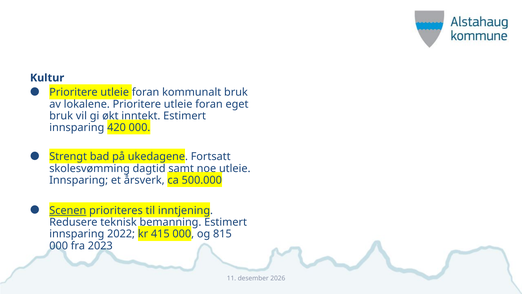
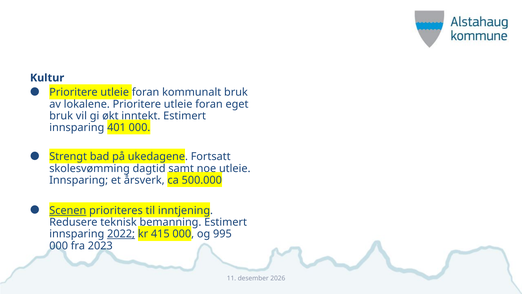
420: 420 -> 401 (117, 127)
2022 underline: none -> present (121, 234)
815: 815 -> 995 (222, 234)
